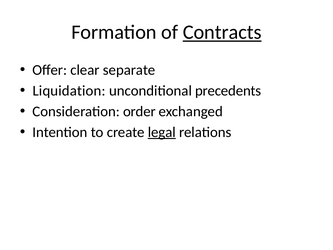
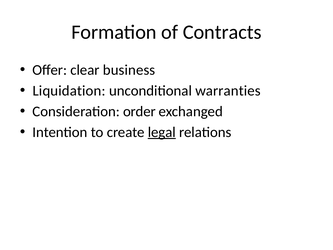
Contracts underline: present -> none (222, 32)
separate: separate -> business (129, 70)
precedents: precedents -> warranties (228, 91)
